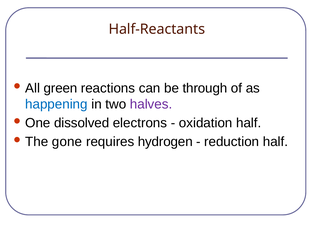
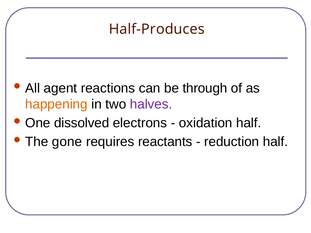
Half-Reactants: Half-Reactants -> Half-Produces (157, 29)
green: green -> agent (60, 88)
happening colour: blue -> orange (56, 104)
hydrogen: hydrogen -> reactants (165, 142)
